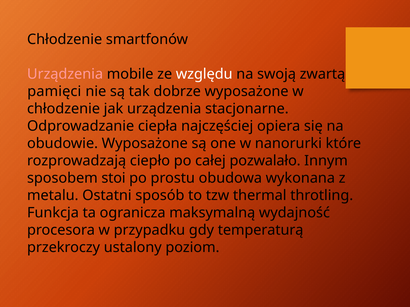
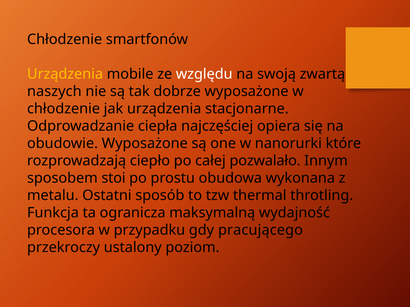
Urządzenia colour: pink -> yellow (65, 74)
pamięci: pamięci -> naszych (54, 91)
temperaturą: temperaturą -> pracującego (260, 230)
